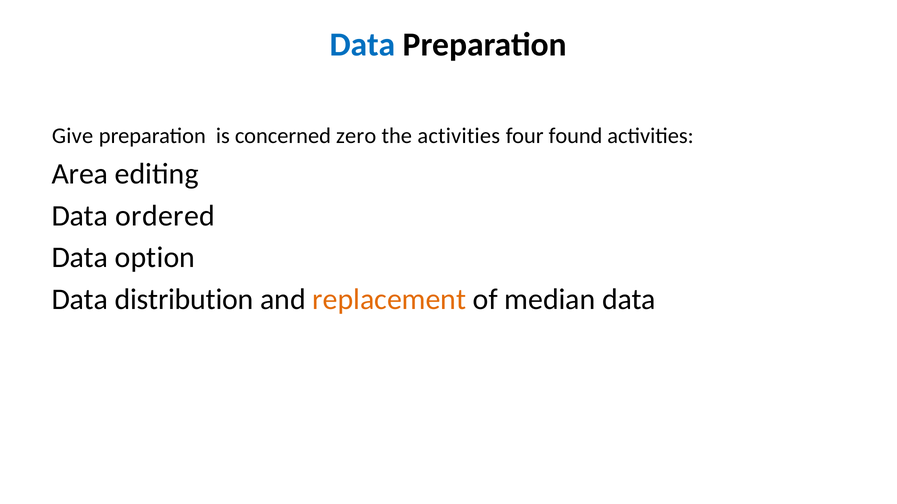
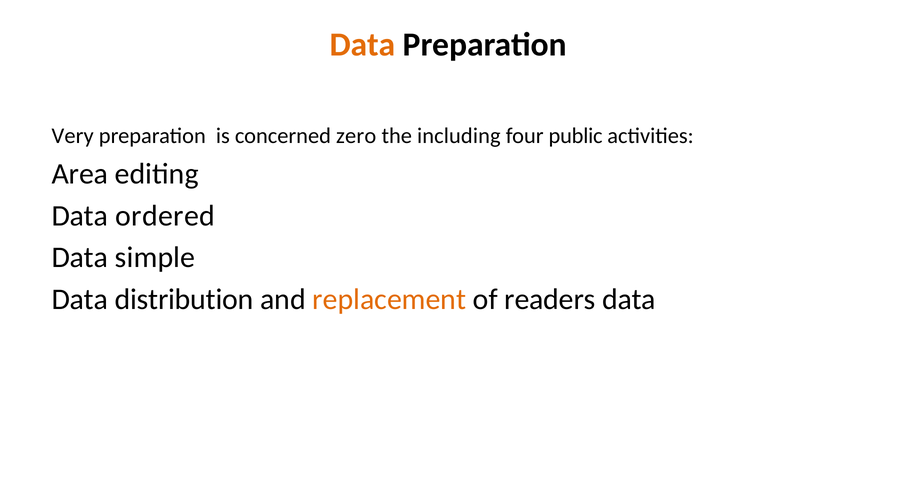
Data colour: blue -> orange (363, 45)
Give: Give -> Very (73, 136)
the activities: activities -> including (459, 136)
found: found -> public (576, 136)
option: option -> simple (155, 258)
median: median -> readers (550, 300)
